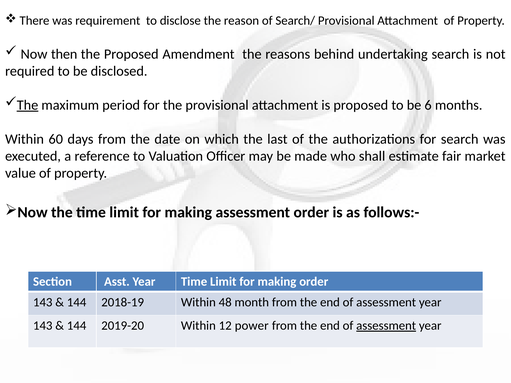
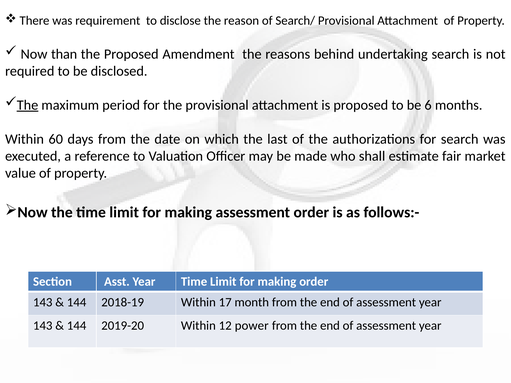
then: then -> than (64, 54)
48: 48 -> 17 (225, 302)
assessment underline: present -> none (386, 326)
